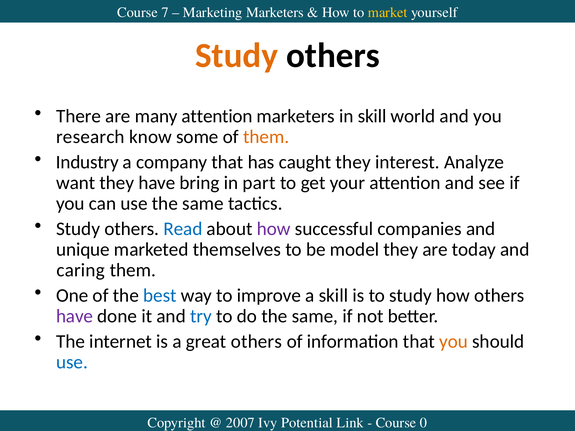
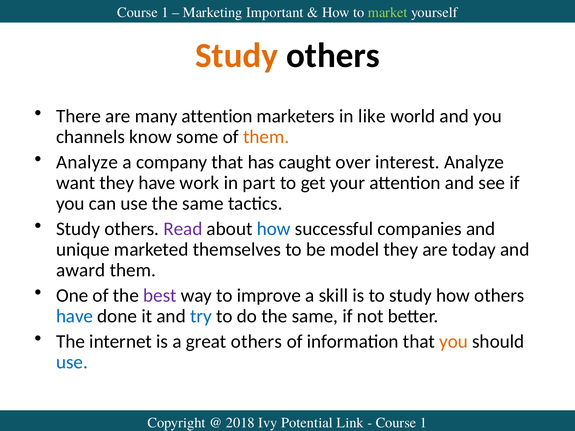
7: 7 -> 1 (165, 12)
Marketing Marketers: Marketers -> Important (275, 12)
market colour: yellow -> light green (388, 12)
in skill: skill -> like (372, 116)
research: research -> channels (90, 137)
Industry: Industry -> Analyze (87, 162)
caught they: they -> over (353, 162)
bring: bring -> work (199, 183)
Read colour: blue -> purple (183, 229)
how colour: purple -> blue (274, 229)
caring: caring -> award (81, 270)
best colour: blue -> purple (160, 296)
have colour: purple -> blue (75, 316)
2007: 2007 -> 2018 (240, 423)
0: 0 -> 1 (424, 423)
